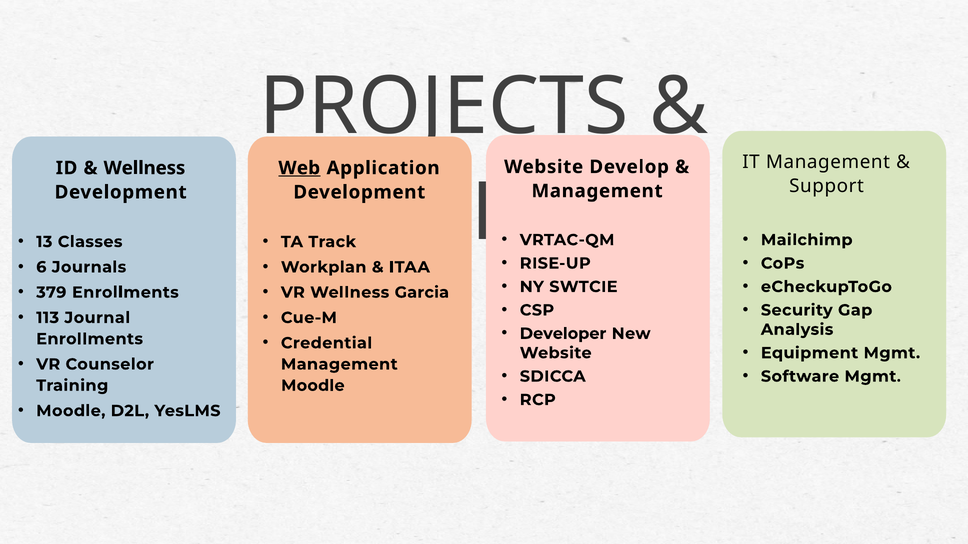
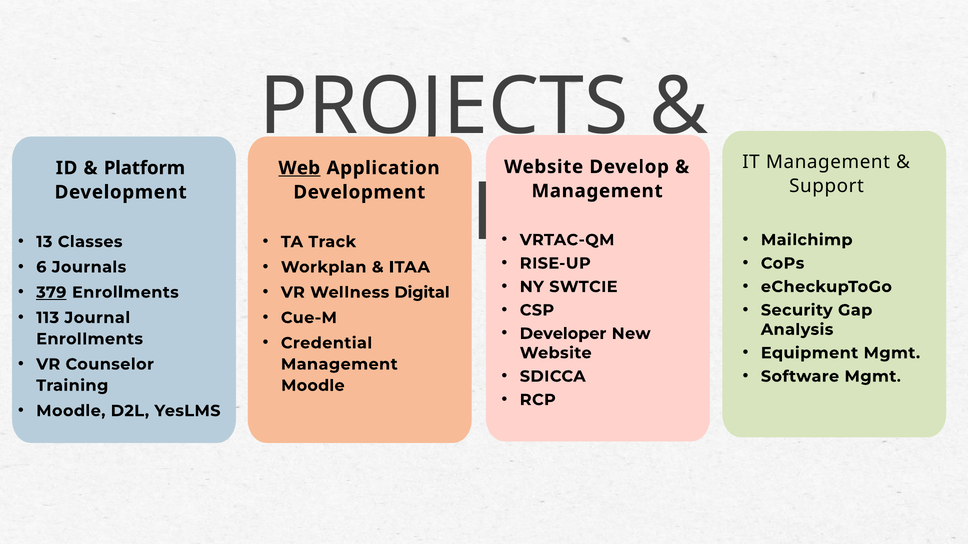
Wellness: Wellness -> Platform (144, 168)
379 underline: none -> present (51, 293)
Garcia: Garcia -> Digital (422, 293)
